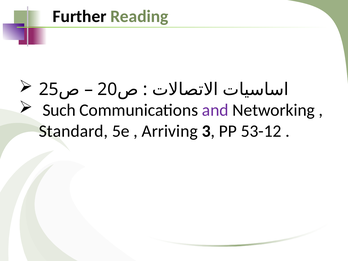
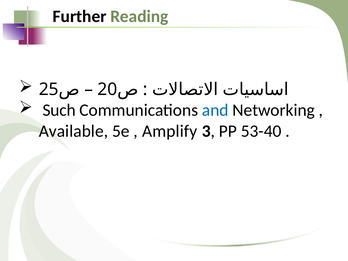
and colour: purple -> blue (215, 110)
Standard: Standard -> Available (73, 131)
Arriving: Arriving -> Amplify (170, 131)
53-12: 53-12 -> 53-40 (261, 131)
